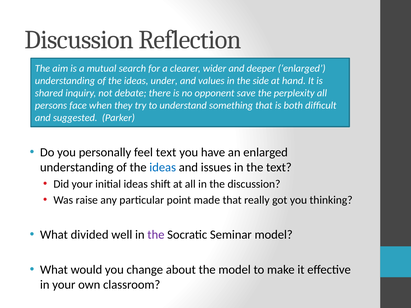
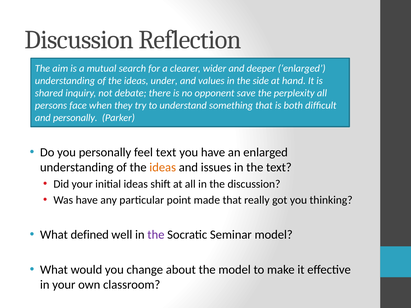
and suggested: suggested -> personally (75, 118)
ideas colour: blue -> orange (163, 168)
Was raise: raise -> have (87, 200)
divided: divided -> defined (90, 235)
